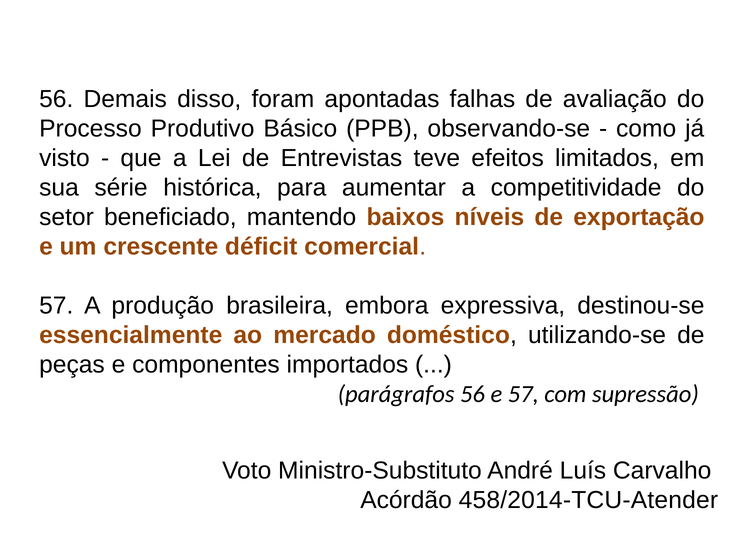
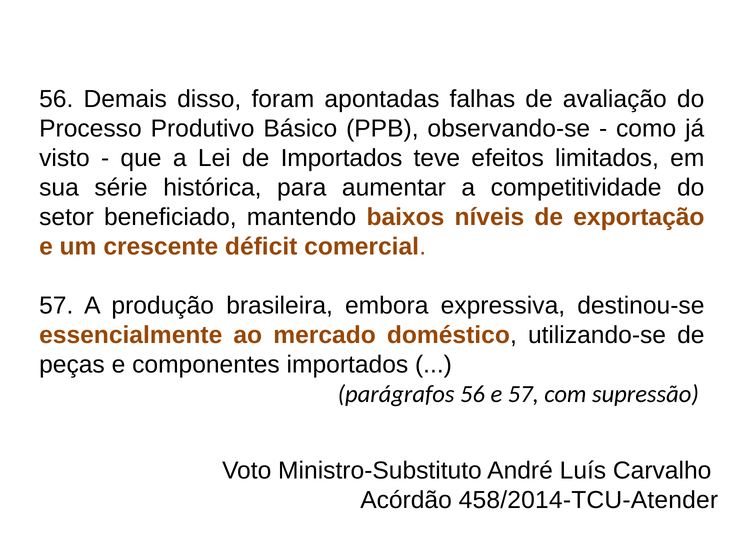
de Entrevistas: Entrevistas -> Importados (342, 158)
